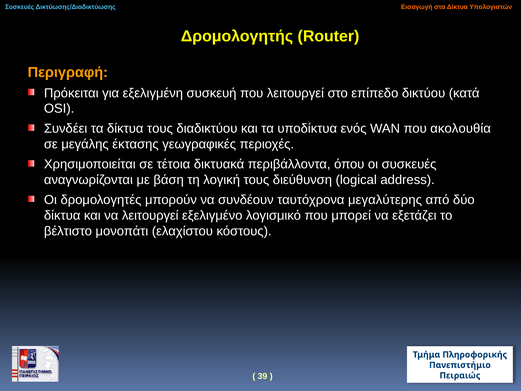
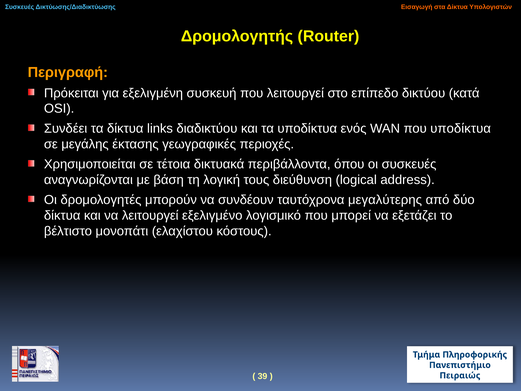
δίκτυα τους: τους -> links (160, 129)
που ακολουθία: ακολουθία -> υποδίκτυα (461, 129)
